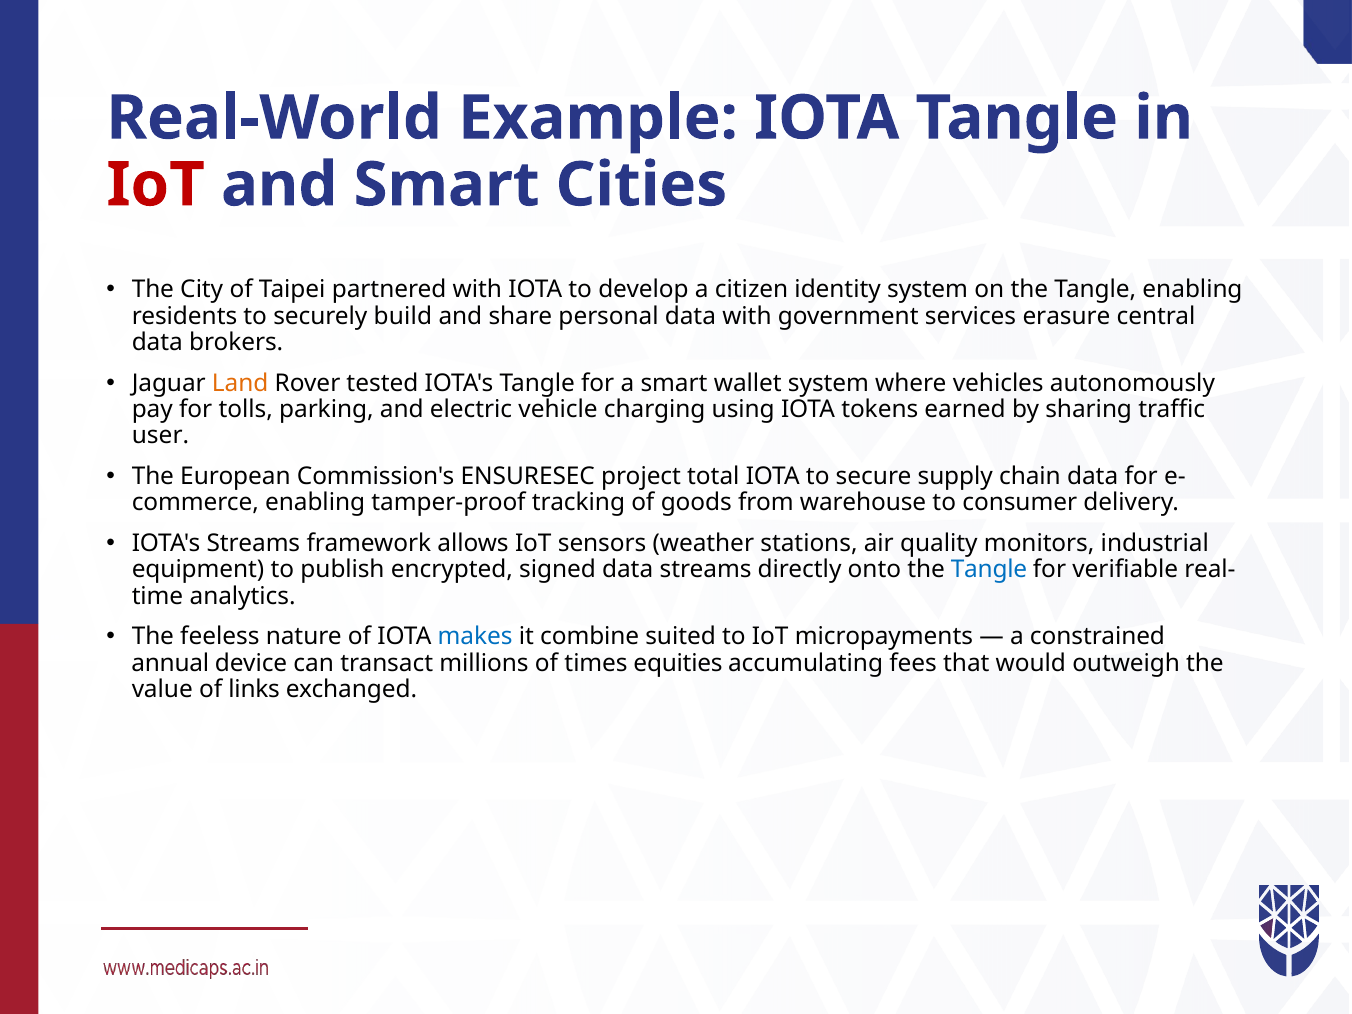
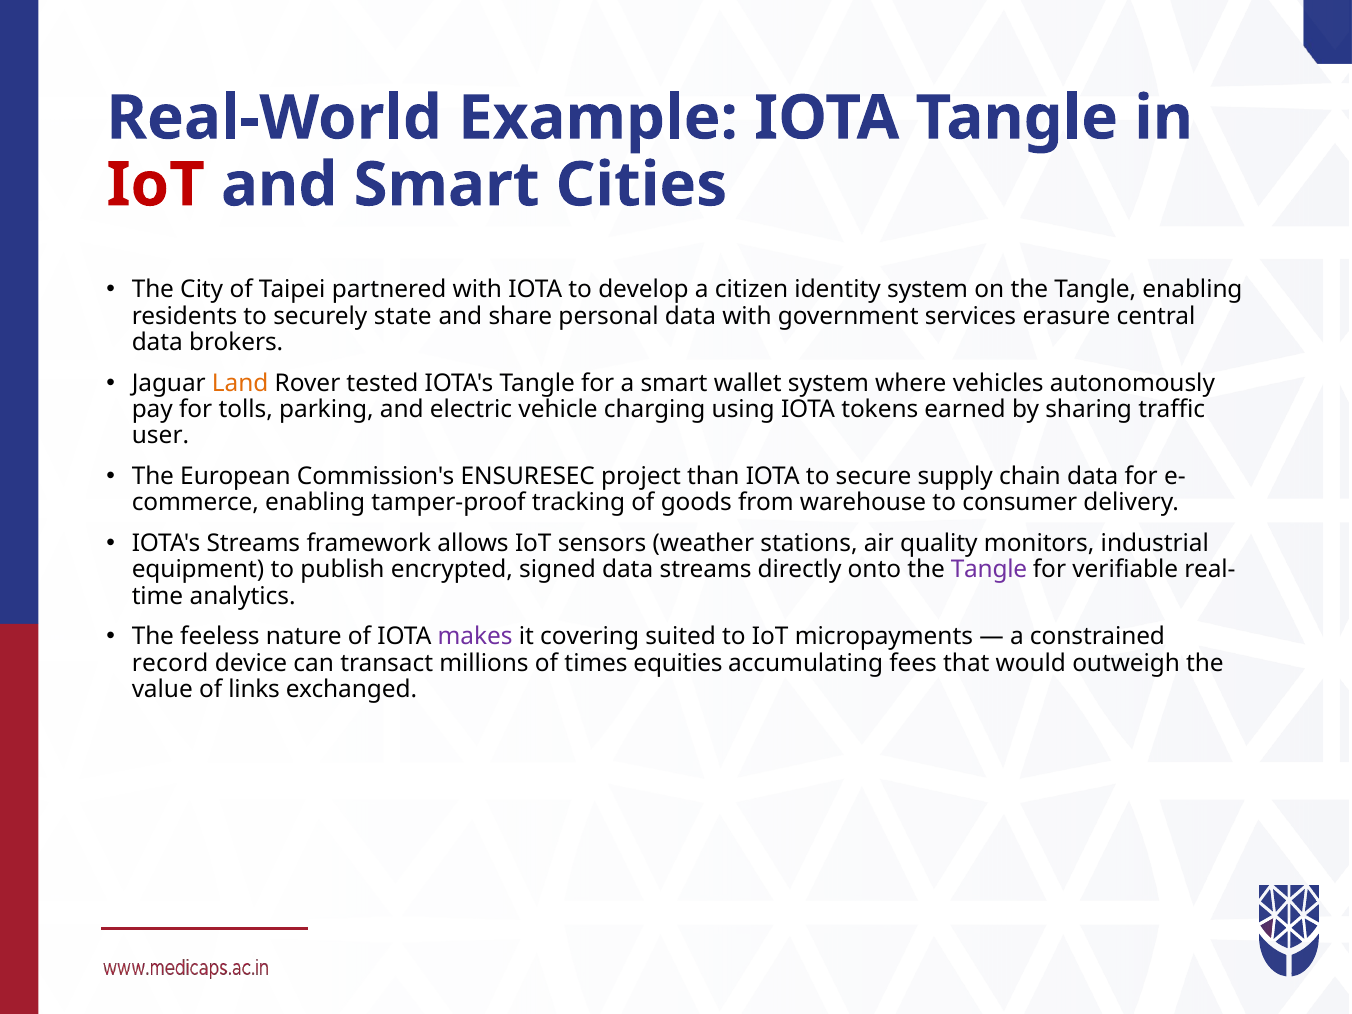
build: build -> state (403, 316)
total: total -> than (713, 476)
Tangle colour: blue -> purple (989, 570)
makes colour: blue -> purple (475, 637)
combine: combine -> covering (590, 637)
annual: annual -> record (170, 663)
